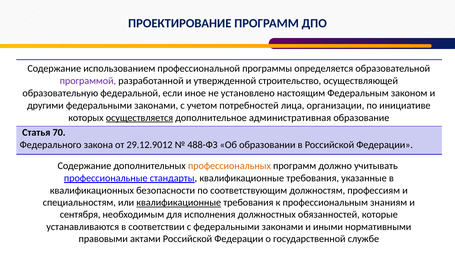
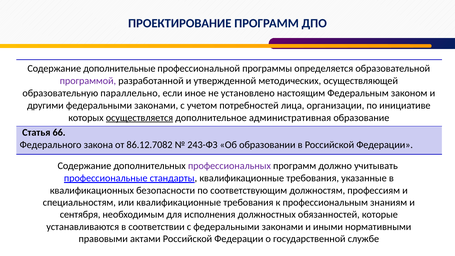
использованием: использованием -> дополнительные (119, 68)
строительство: строительство -> методических (290, 81)
федеральной: федеральной -> параллельно (130, 93)
70: 70 -> 66 (59, 132)
29.12.9012: 29.12.9012 -> 86.12.7082 (150, 145)
488-ФЗ: 488-ФЗ -> 243-ФЗ (202, 145)
профессиональных colour: orange -> purple (229, 166)
квалификационные underline: present -> none (179, 202)
